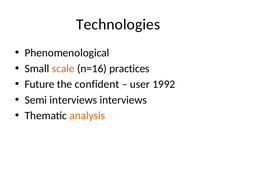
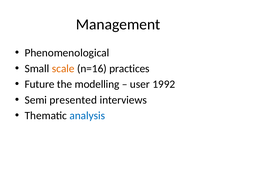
Technologies: Technologies -> Management (118, 24)
confident: confident -> modelling (97, 85)
Semi interviews: interviews -> presented (73, 100)
analysis colour: orange -> blue (87, 116)
